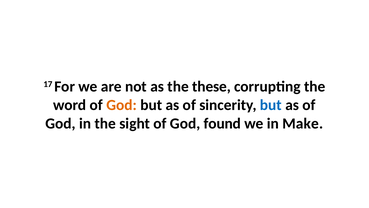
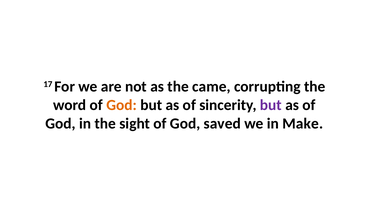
these: these -> came (211, 86)
but colour: blue -> purple (271, 105)
found: found -> saved (222, 123)
